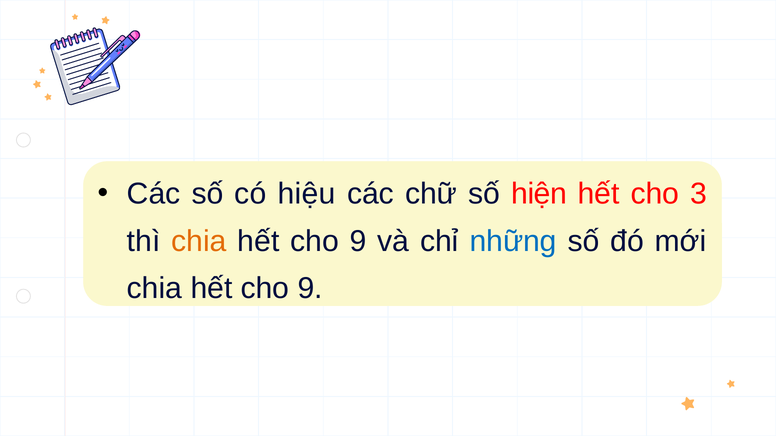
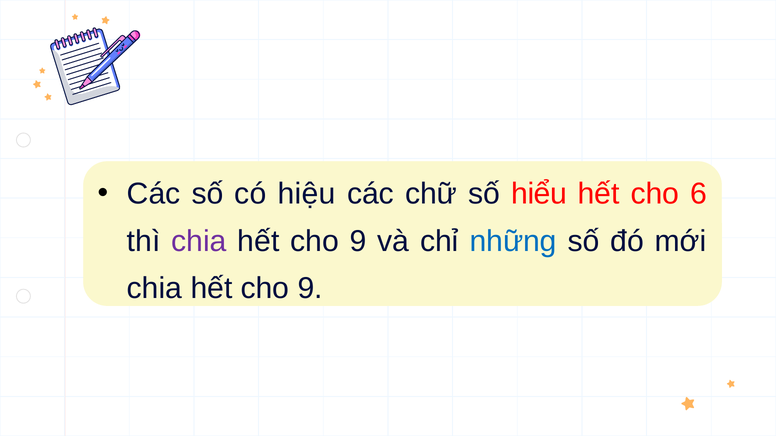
hiện: hiện -> hiểu (539, 194)
3: 3 -> 6 (699, 194)
chia colour: orange -> purple (199, 241)
